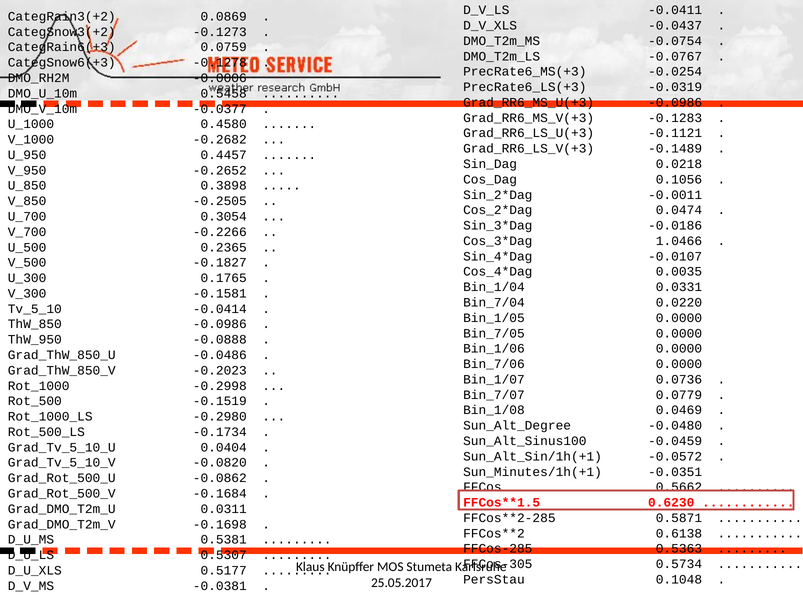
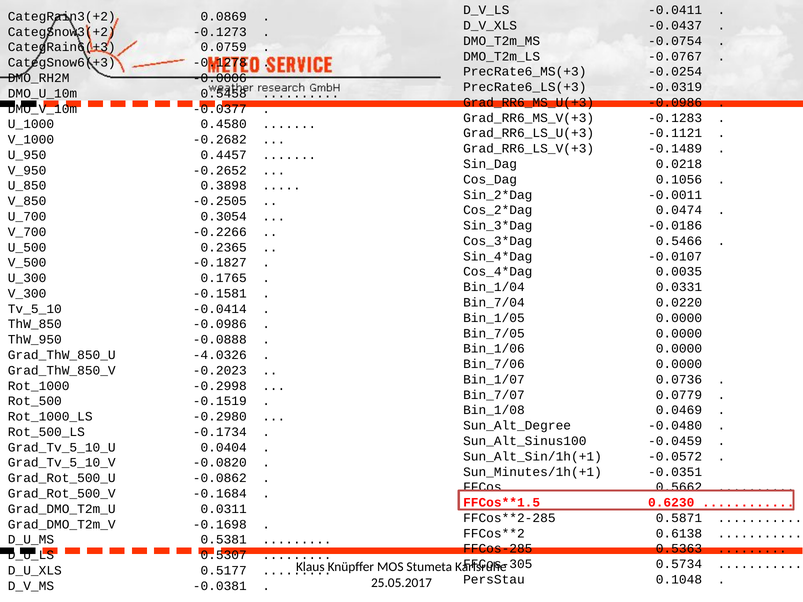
1.0466: 1.0466 -> 0.5466 (679, 241)
-0.0486: -0.0486 -> -4.0326 (220, 355)
